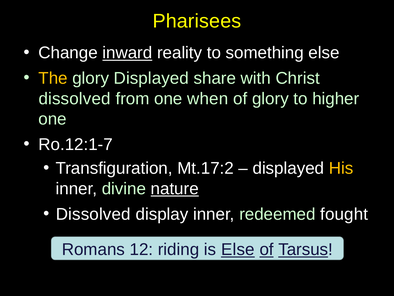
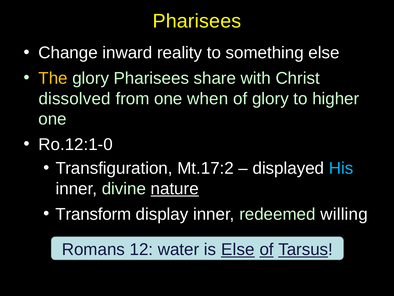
inward underline: present -> none (127, 53)
glory Displayed: Displayed -> Pharisees (151, 78)
Ro.12:1-7: Ro.12:1-7 -> Ro.12:1-0 (76, 144)
His colour: yellow -> light blue (341, 168)
Dissolved: Dissolved -> Transform (93, 214)
fought: fought -> willing (344, 214)
riding: riding -> water (179, 249)
